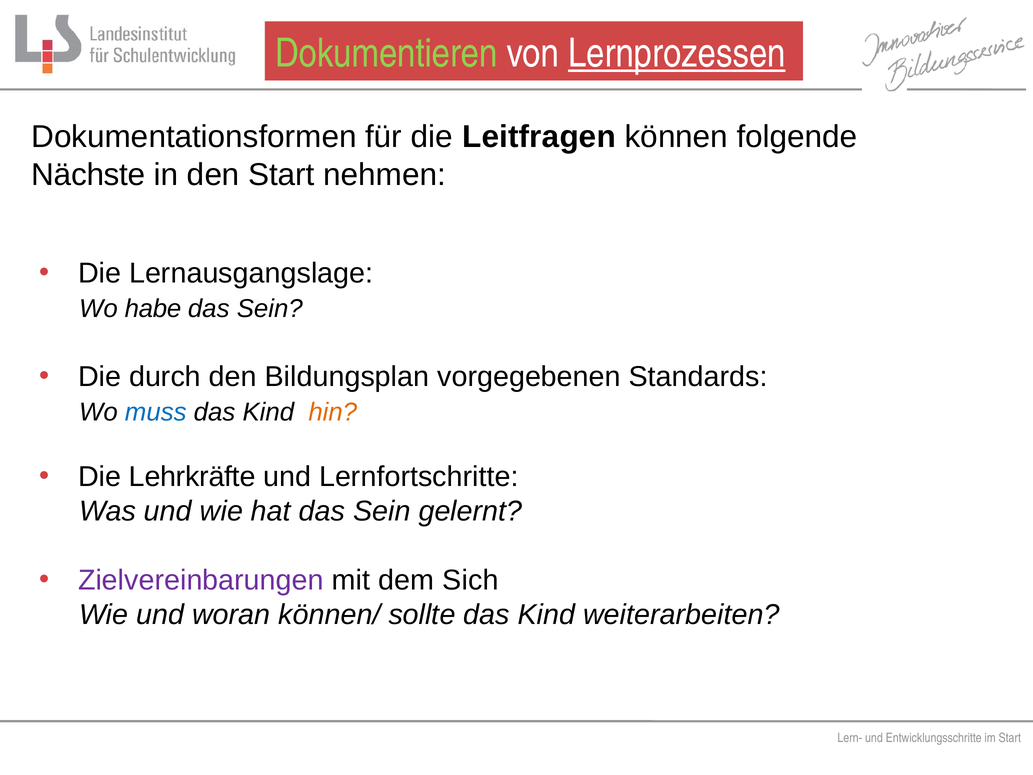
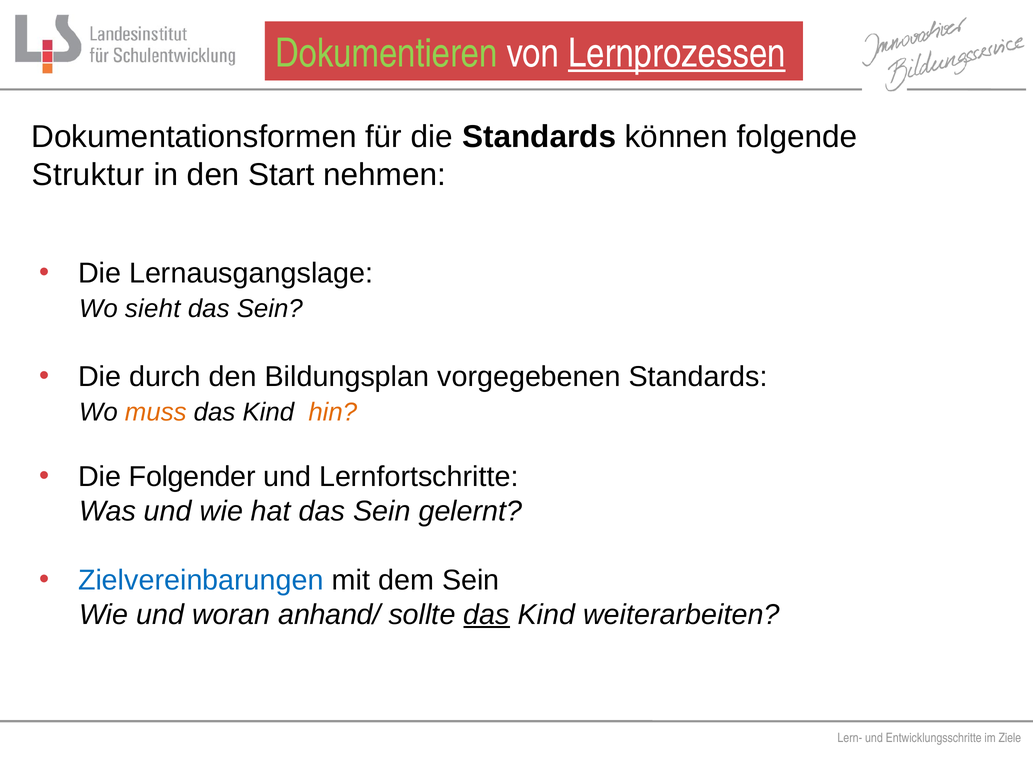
die Leitfragen: Leitfragen -> Standards (539, 137)
Nächste: Nächste -> Struktur (88, 175)
habe: habe -> sieht (153, 309)
muss colour: blue -> orange (156, 412)
Lehrkräfte: Lehrkräfte -> Folgender (192, 477)
Zielvereinbarungen colour: purple -> blue (201, 580)
dem Sich: Sich -> Sein (471, 580)
können/: können/ -> anhand/ (329, 614)
das underline: none -> present (487, 614)
Start: Start -> Ziele (1010, 738)
